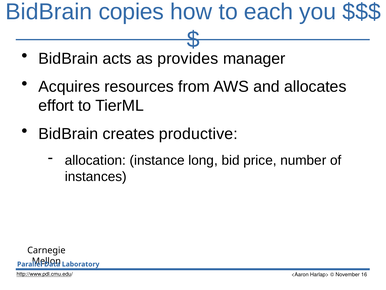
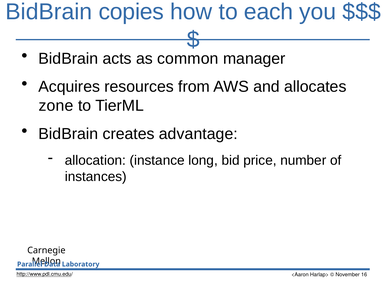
provides: provides -> common (188, 58)
effort: effort -> zone (56, 106)
productive: productive -> advantage (198, 134)
